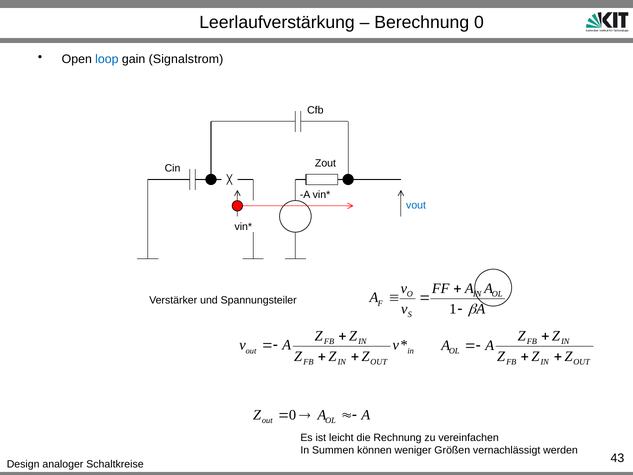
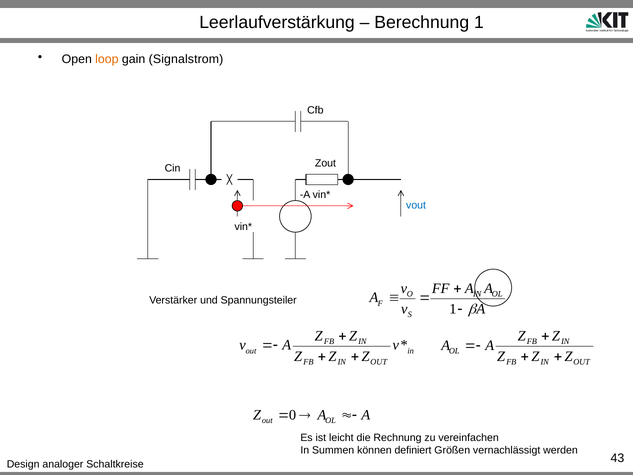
Berechnung 0: 0 -> 1 (479, 22)
loop colour: blue -> orange (107, 59)
weniger: weniger -> definiert (413, 450)
